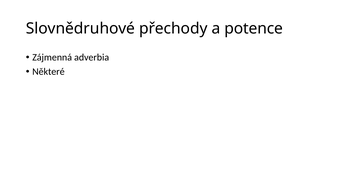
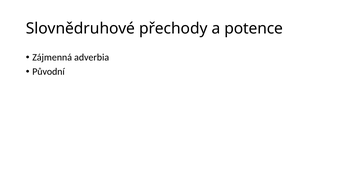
Některé: Některé -> Původní (48, 72)
